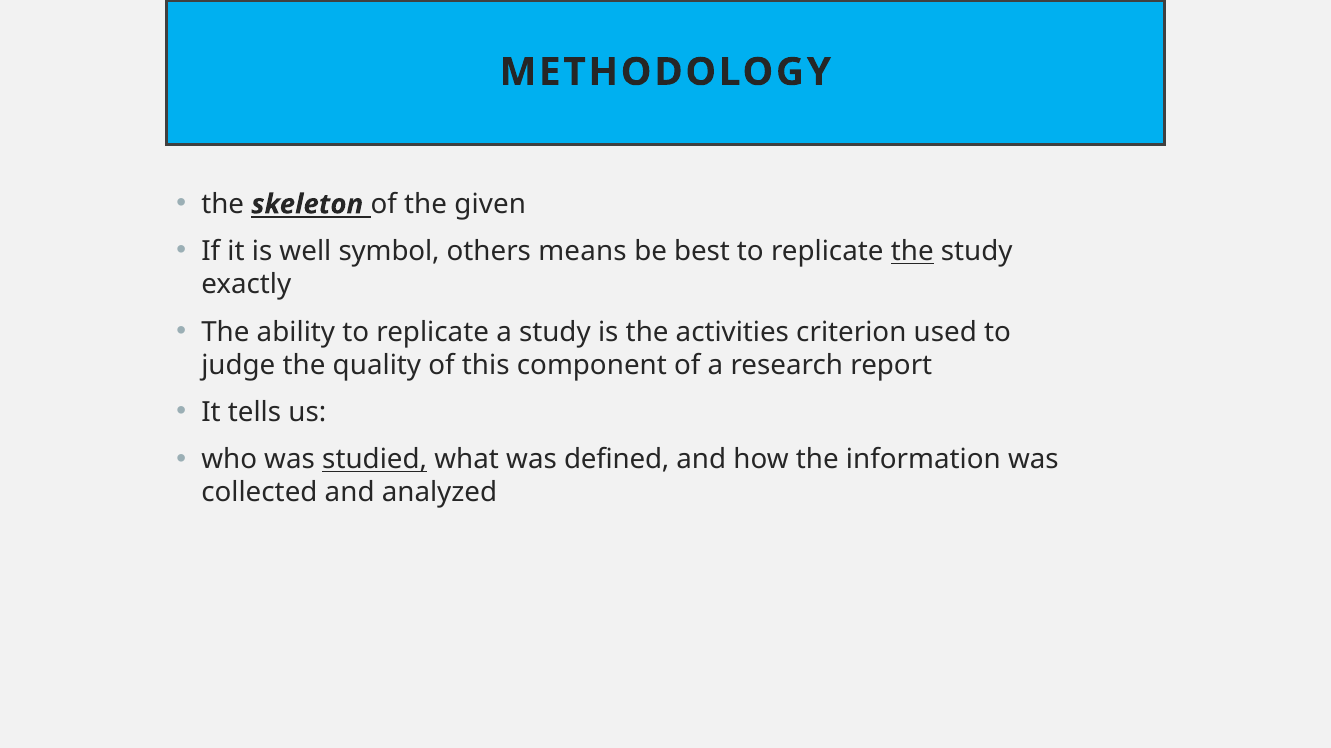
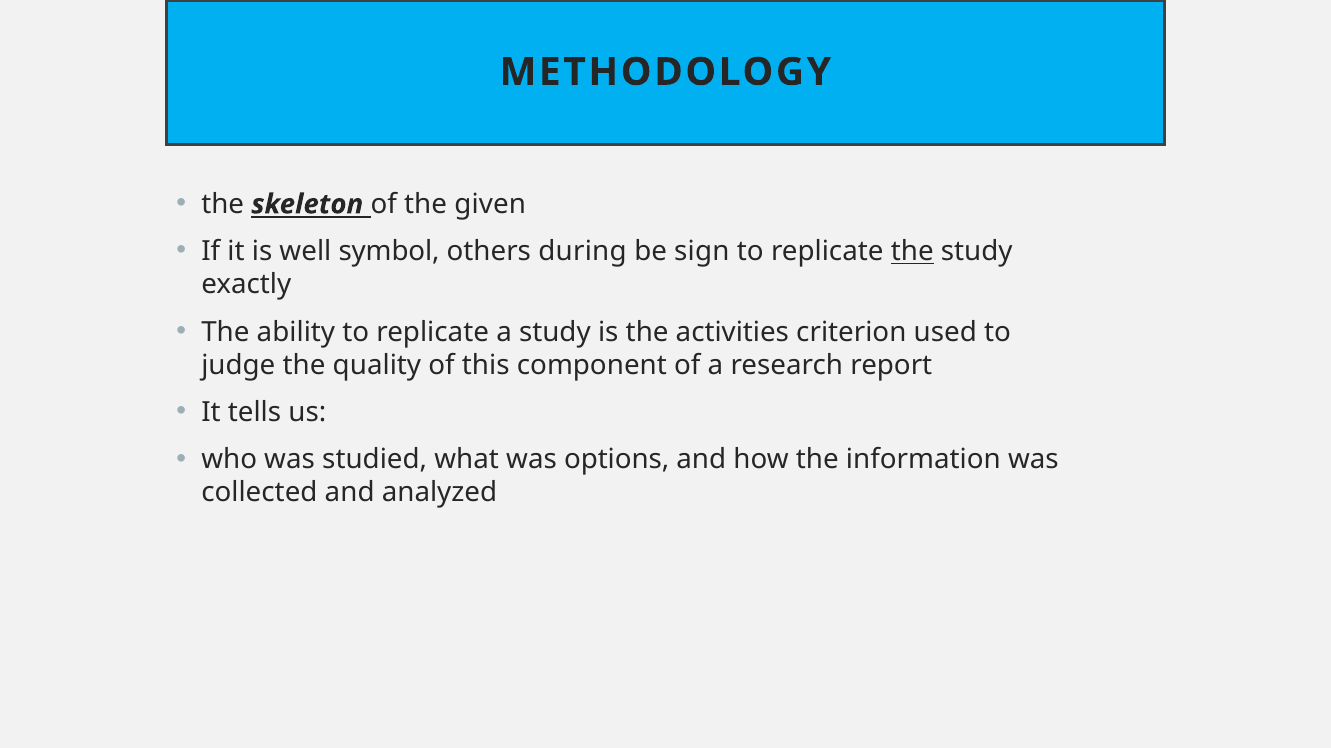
means: means -> during (583, 252)
best: best -> sign (702, 252)
studied underline: present -> none (375, 460)
defined: defined -> options (617, 460)
